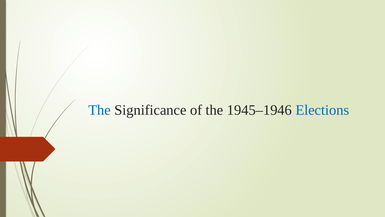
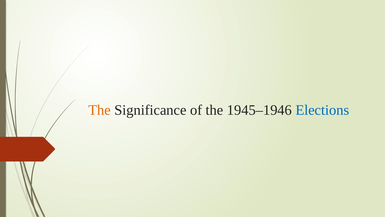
The colour: blue -> orange (100, 110)
